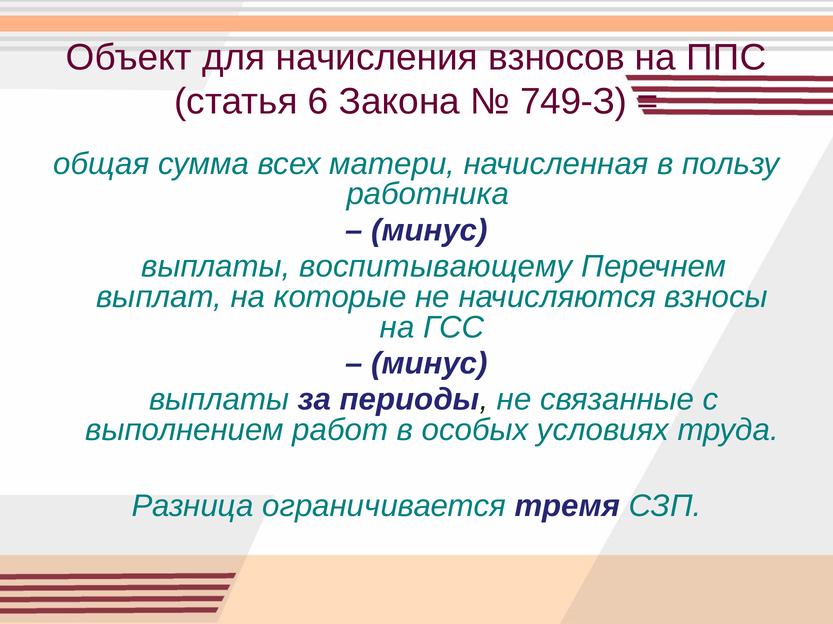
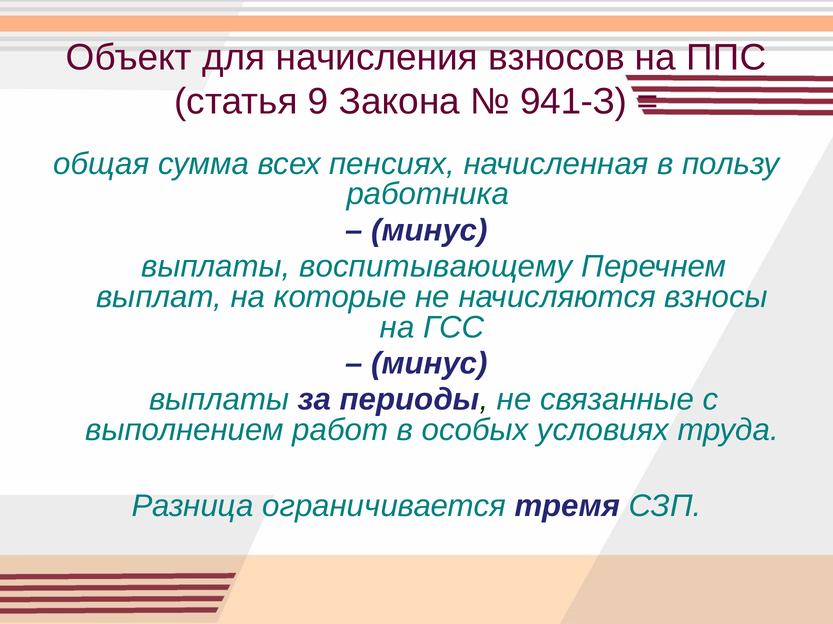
6: 6 -> 9 (318, 102)
749-З: 749-З -> 941-З (574, 102)
матери: матери -> пенсиях (392, 164)
